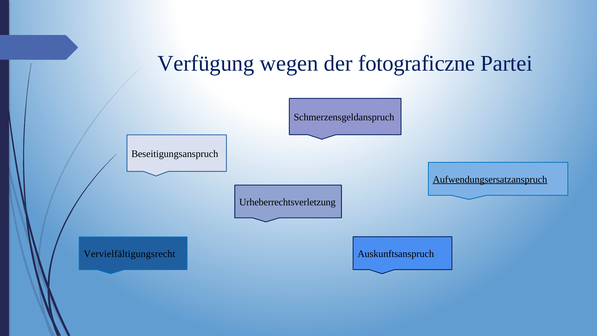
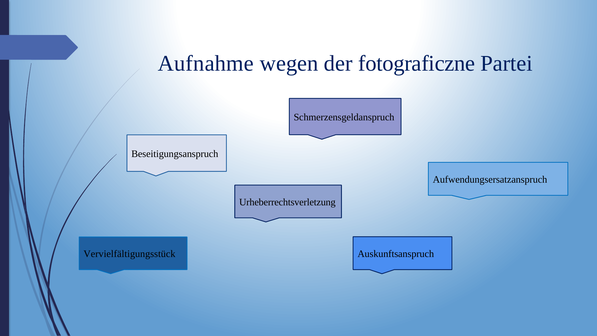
Verfügung: Verfügung -> Aufnahme (206, 63)
Aufwendungsersatzanspruch underline: present -> none (490, 179)
Vervielfältigungsrecht: Vervielfältigungsrecht -> Vervielfältigungsstück (129, 254)
